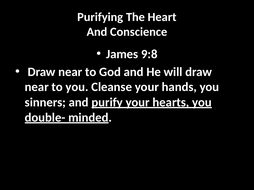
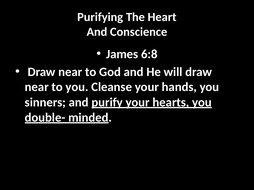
9:8: 9:8 -> 6:8 (149, 54)
